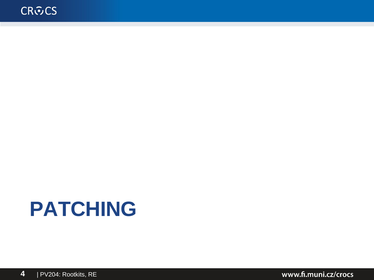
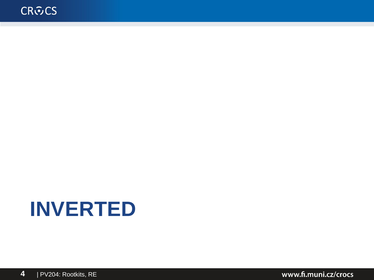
PATCHING: PATCHING -> INVERTED (83, 210)
